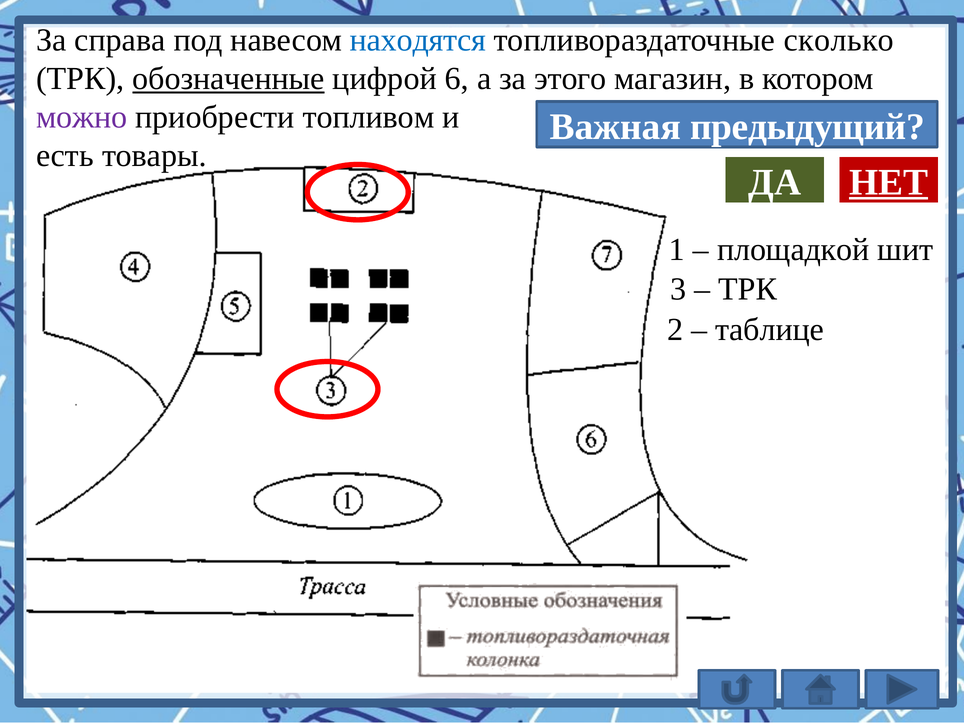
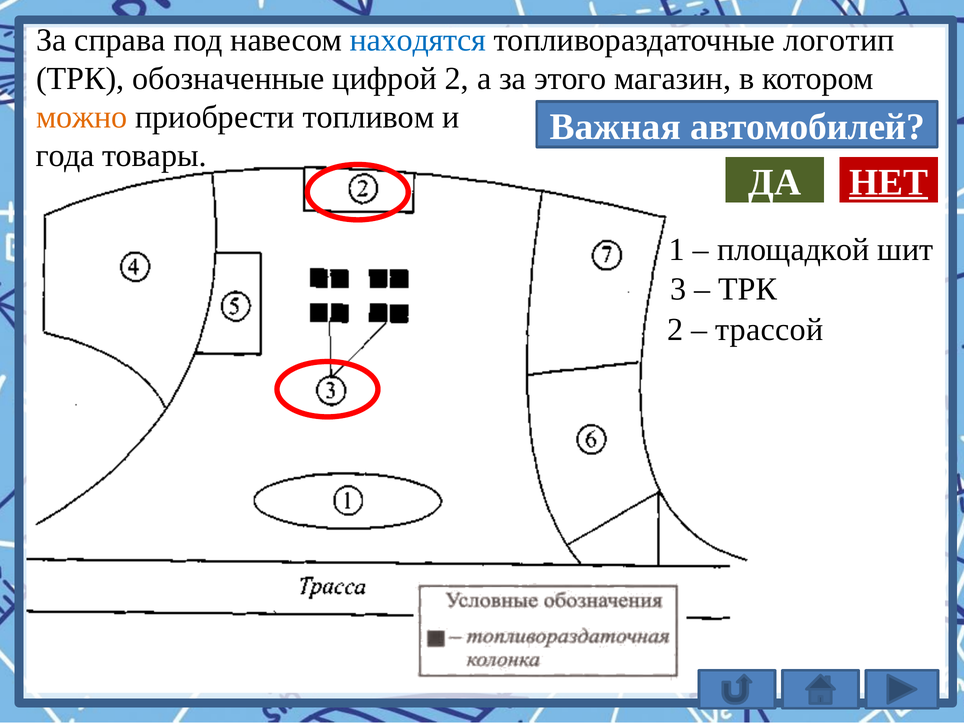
сколько: сколько -> логотип (839, 40)
обозначенные underline: present -> none (228, 79)
цифрой 6: 6 -> 2 (457, 79)
можно colour: purple -> orange (82, 117)
предыдущий: предыдущий -> автомобилей (807, 127)
есть: есть -> года (65, 156)
таблице: таблице -> трассой (770, 330)
